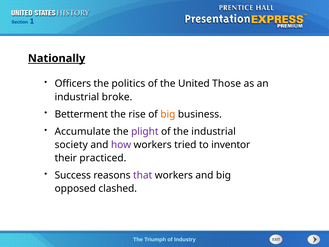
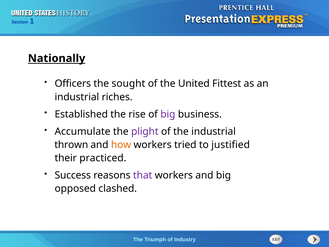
politics: politics -> sought (128, 84)
Those: Those -> Fittest (227, 84)
broke: broke -> riches (117, 97)
Betterment: Betterment -> Established (81, 114)
big colour: orange -> purple (168, 114)
society: society -> thrown (71, 145)
how colour: purple -> orange (121, 145)
inventor: inventor -> justified (231, 145)
